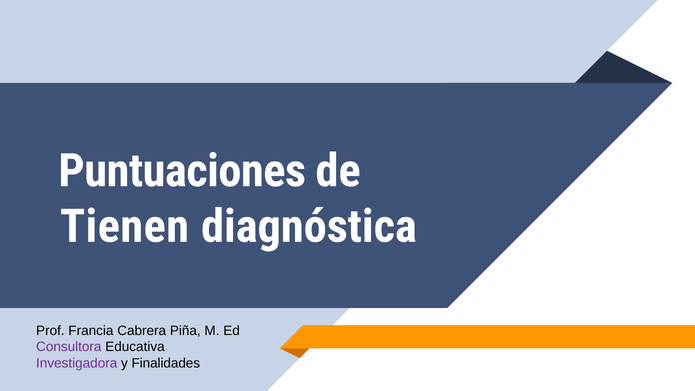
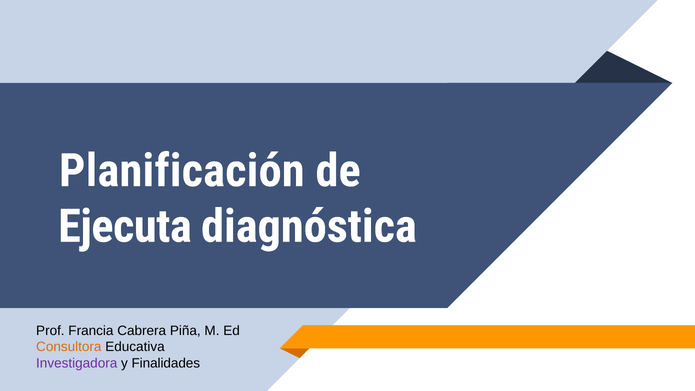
Puntuaciones: Puntuaciones -> Planificación (182, 171)
Tienen: Tienen -> Ejecuta (125, 226)
Consultora colour: purple -> orange (69, 347)
